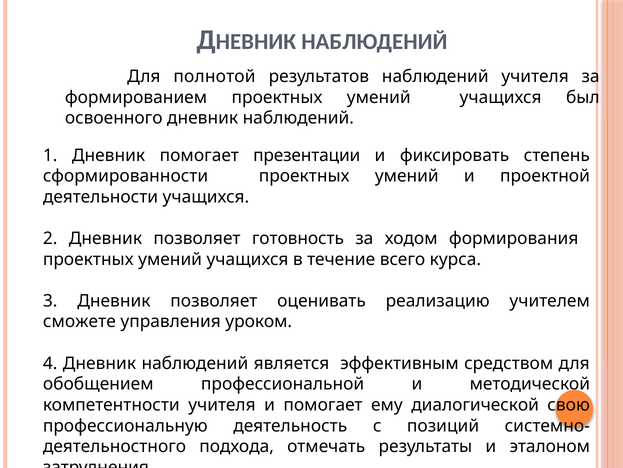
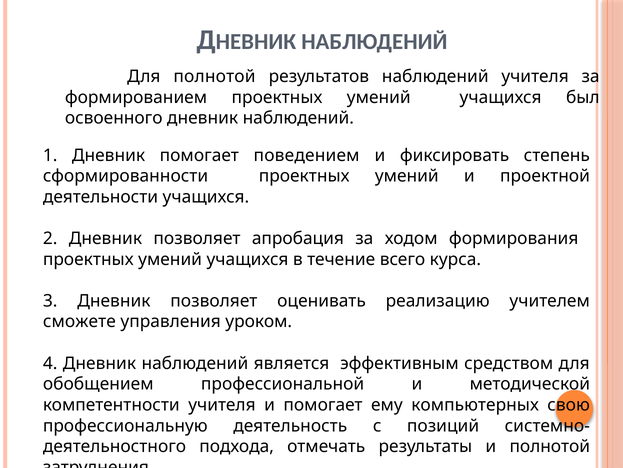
презентации: презентации -> поведением (307, 155)
готовность: готовность -> апробация (298, 238)
диалогической: диалогической -> компьютерных (475, 404)
и эталоном: эталоном -> полнотой (550, 446)
